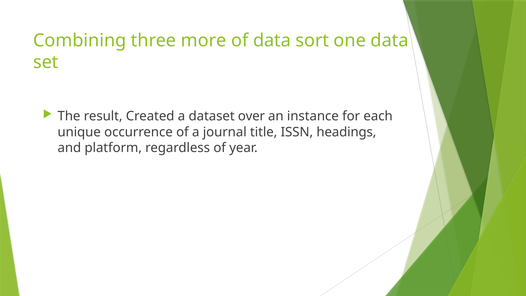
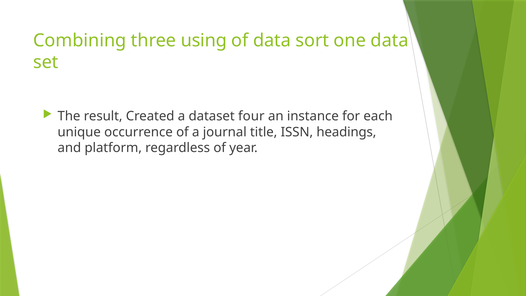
more: more -> using (204, 40)
over: over -> four (251, 116)
